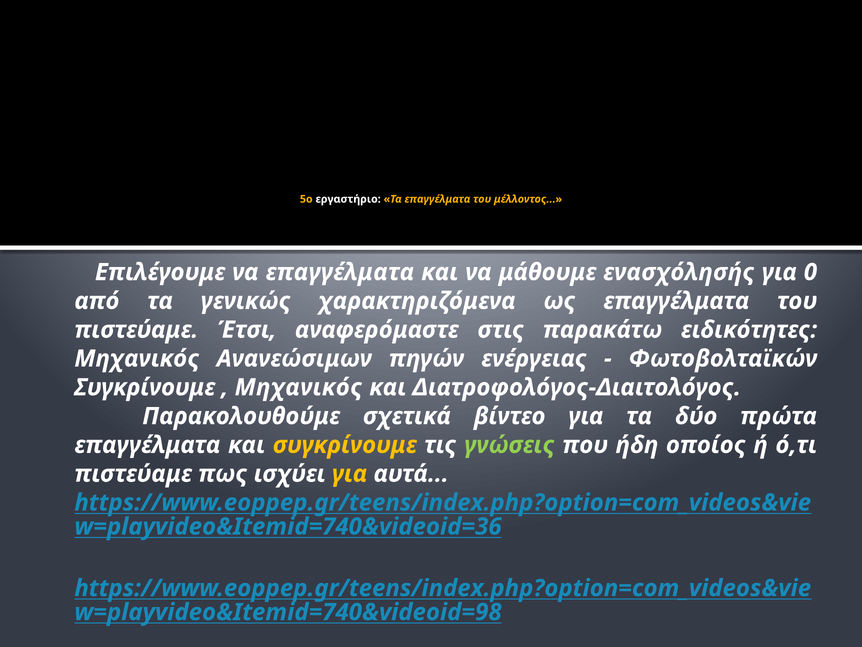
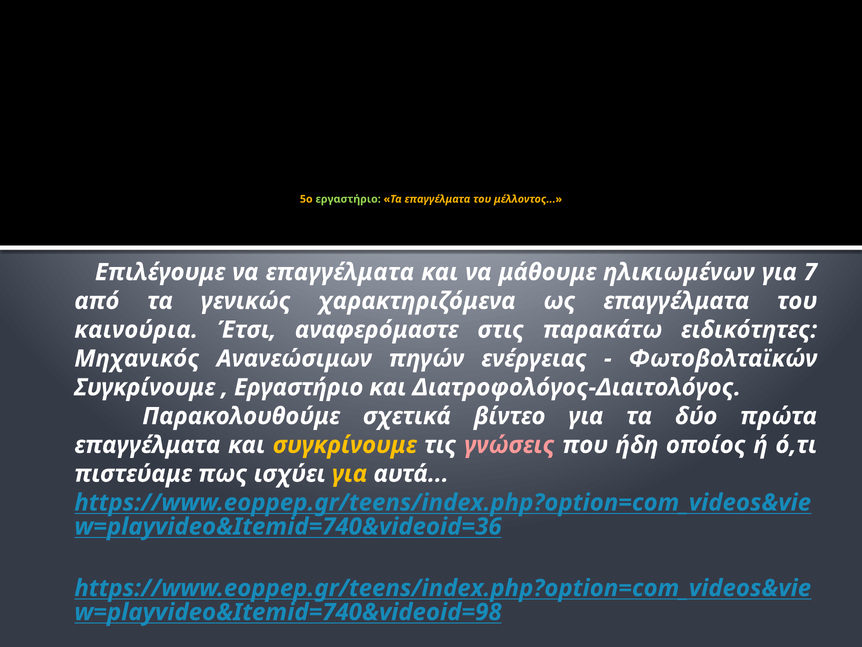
εργαστήριο colour: white -> light green (348, 199)
ενασχόλησής: ενασχόλησής -> ηλικιωμένων (679, 272)
0: 0 -> 7 (810, 272)
πιστεύαμε: πιστεύαμε -> καινούρια (136, 330)
Μηχανικός: Μηχανικός -> Εργαστήριο (299, 387)
γνώσεις colour: light green -> pink (510, 445)
